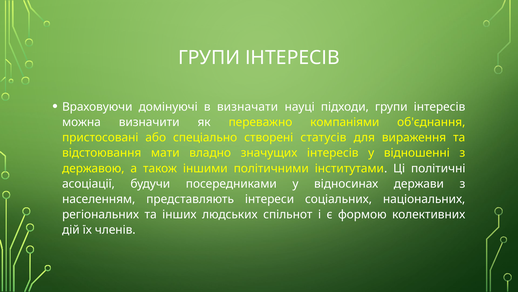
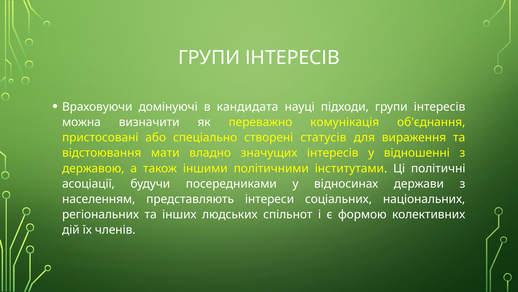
визначати: визначати -> кандидата (248, 107)
компаніями: компаніями -> комунікація (345, 122)
